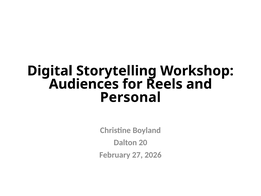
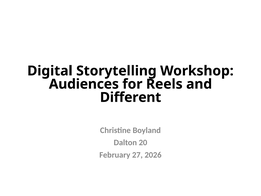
Personal: Personal -> Different (131, 97)
